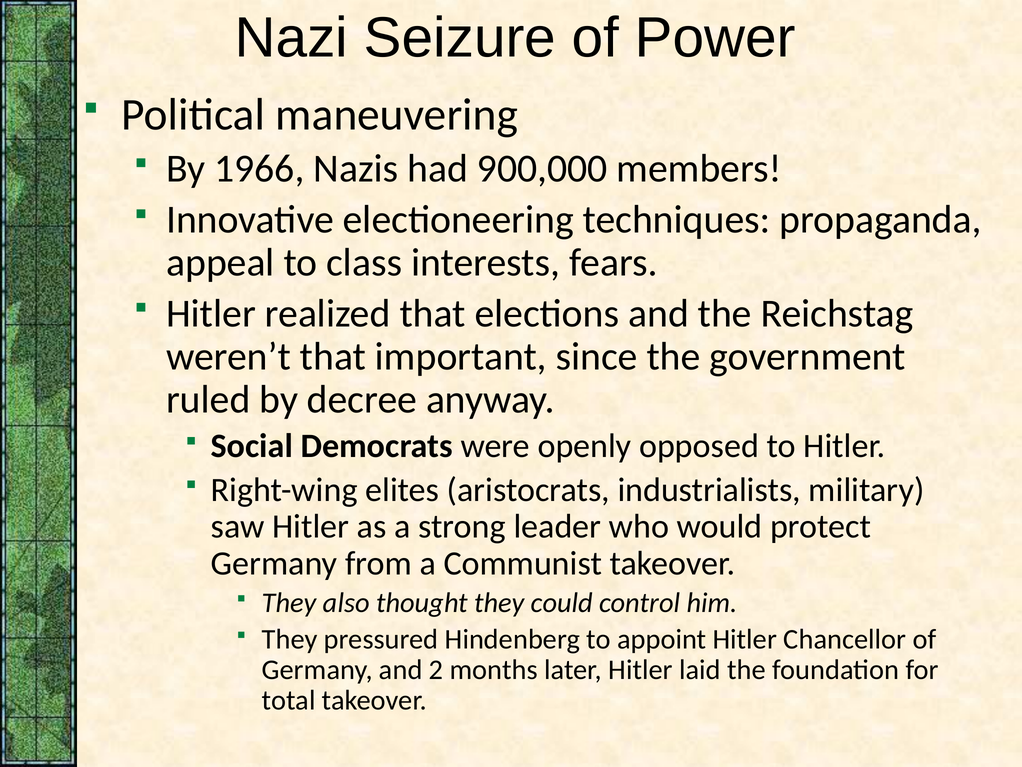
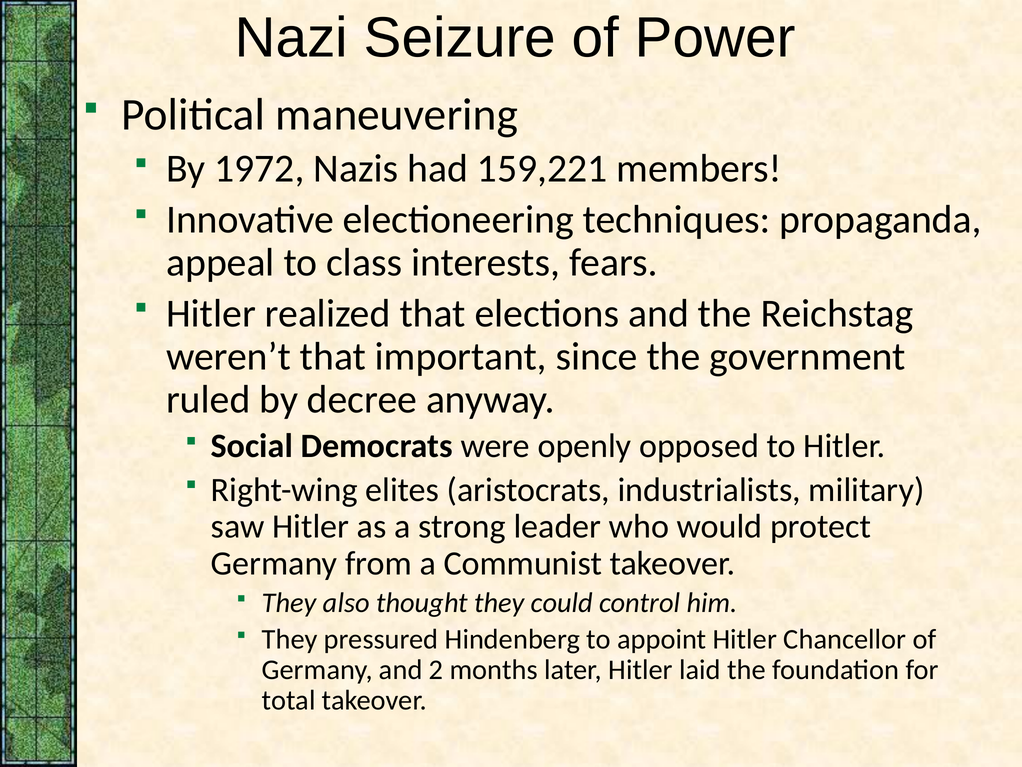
1966: 1966 -> 1972 (259, 169)
900,000: 900,000 -> 159,221 (542, 169)
